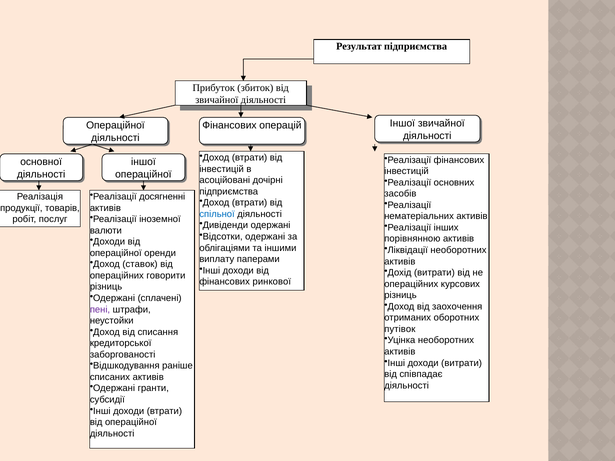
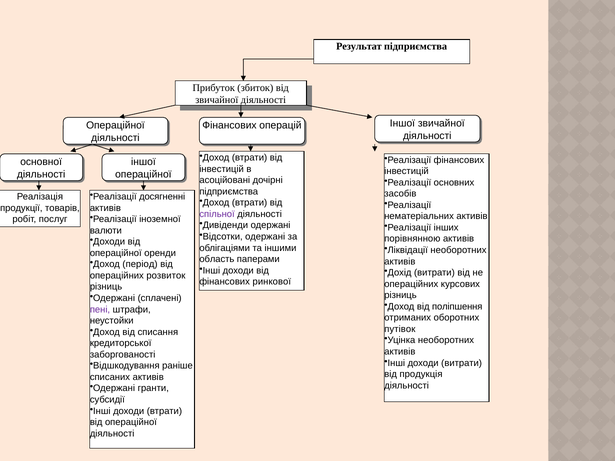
спільної colour: blue -> purple (217, 214)
виплату: виплату -> область (217, 259)
ставок: ставок -> період (140, 264)
говорити: говорити -> розвиток (166, 276)
заохочення: заохочення -> поліпшення (457, 307)
співпадає: співпадає -> продукція (421, 374)
